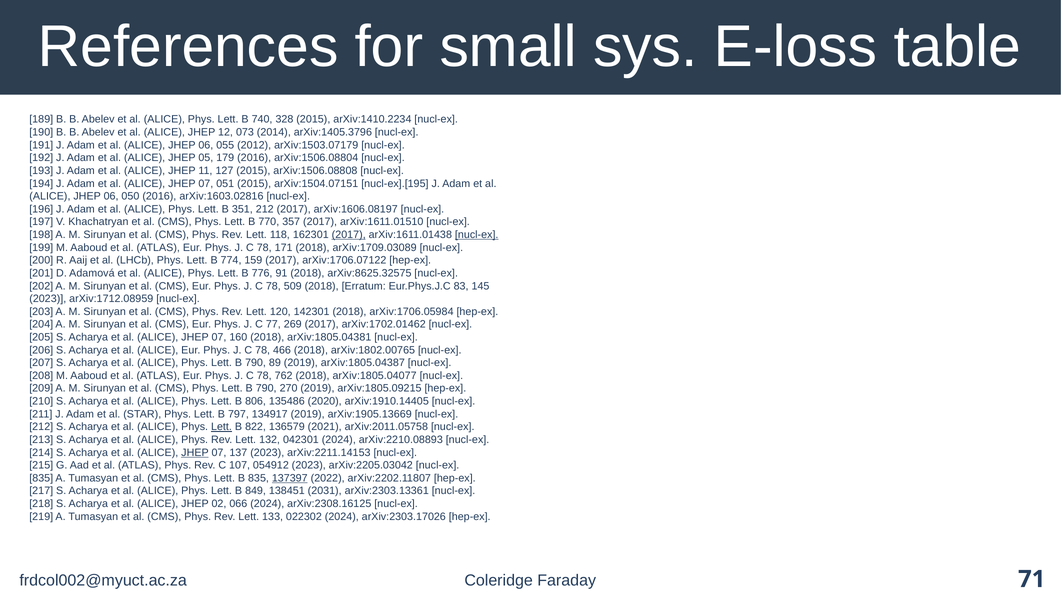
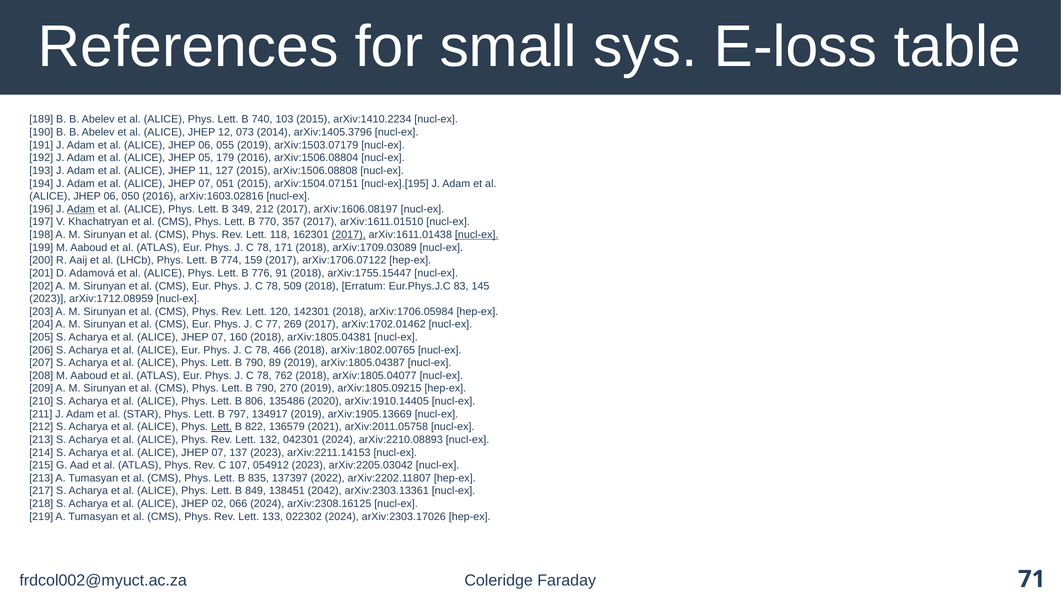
328: 328 -> 103 (284, 119)
055 2012: 2012 -> 2019 (254, 145)
Adam underline: none -> present (81, 209)
351: 351 -> 349 (242, 209)
arXiv:8625.32575: arXiv:8625.32575 -> arXiv:1755.15447 (369, 273)
JHEP underline: present -> none (195, 452)
835: 835 -> 213 (41, 478)
137397 underline: present -> none (290, 478)
2031: 2031 -> 2042 (325, 491)
